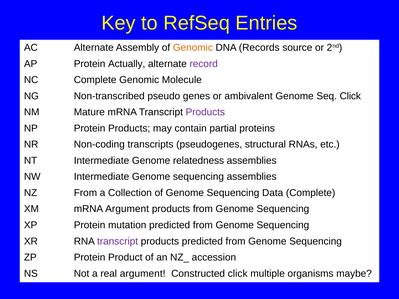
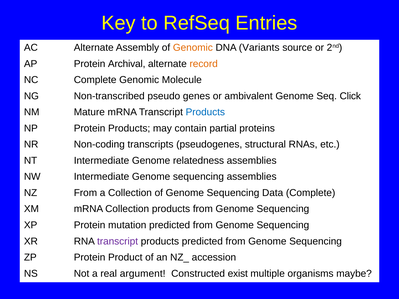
Records: Records -> Variants (259, 48)
Actually: Actually -> Archival (127, 64)
record colour: purple -> orange (204, 64)
Products colour: purple -> blue (205, 112)
mRNA Argument: Argument -> Collection (127, 209)
Constructed click: click -> exist (238, 274)
